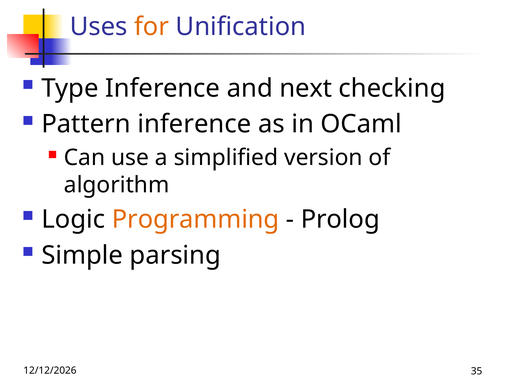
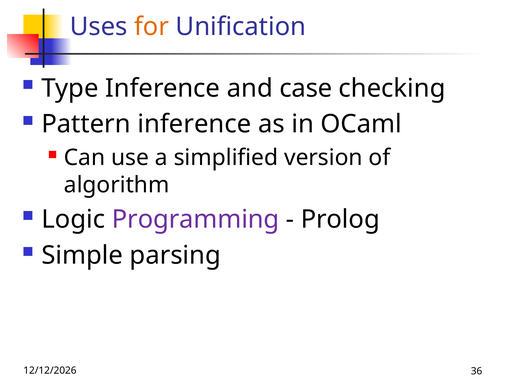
next: next -> case (306, 88)
Programming colour: orange -> purple (196, 219)
35: 35 -> 36 (477, 371)
